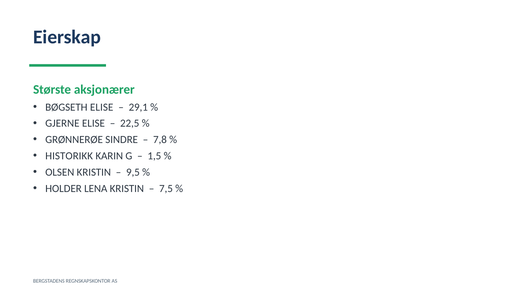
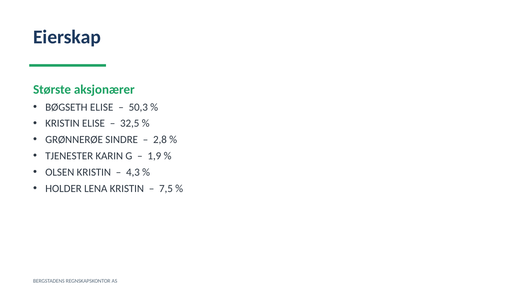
29,1: 29,1 -> 50,3 (138, 107)
GJERNE: GJERNE -> KRISTIN (62, 123)
22,5: 22,5 -> 32,5 (130, 123)
7,8: 7,8 -> 2,8 (160, 139)
HISTORIKK: HISTORIKK -> TJENESTER (69, 156)
1,5: 1,5 -> 1,9 (154, 156)
9,5: 9,5 -> 4,3 (133, 172)
